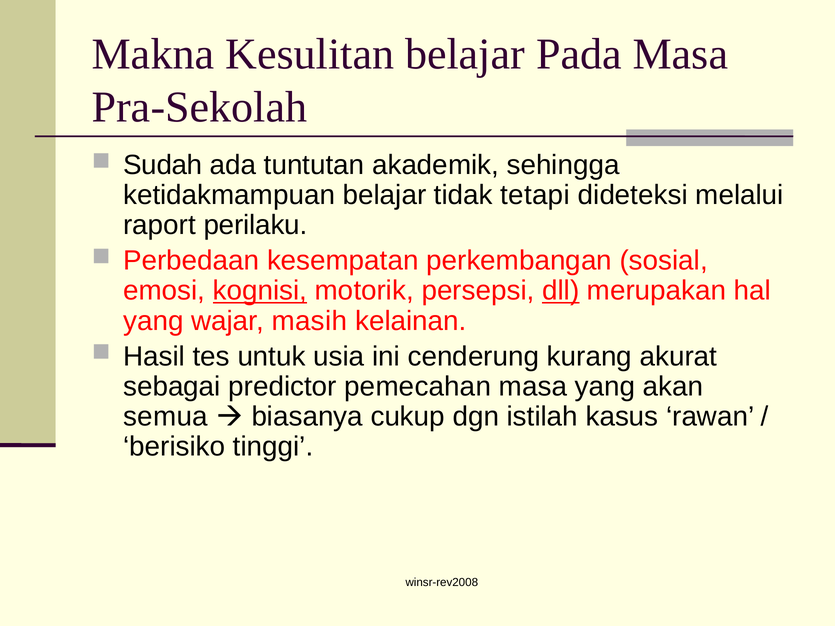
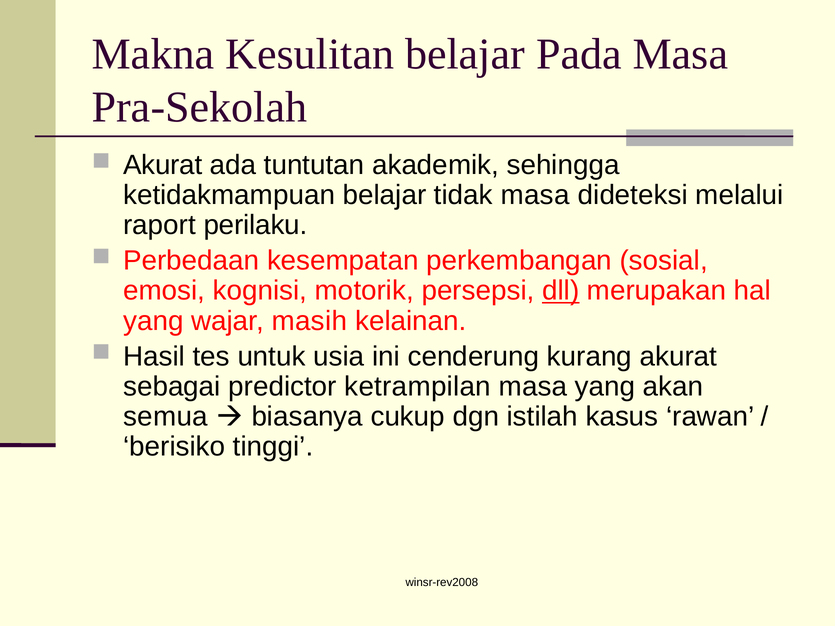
Sudah: Sudah -> Akurat (163, 165)
tidak tetapi: tetapi -> masa (535, 195)
kognisi underline: present -> none (260, 291)
pemecahan: pemecahan -> ketrampilan (418, 387)
